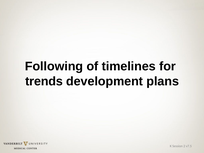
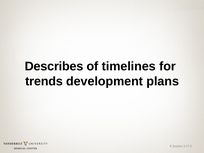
Following: Following -> Describes (54, 66)
